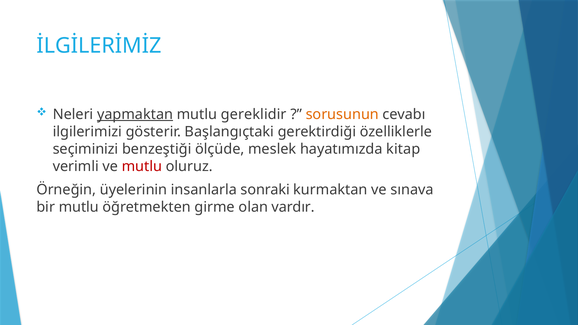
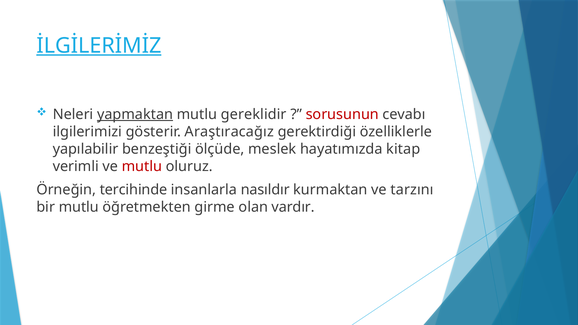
İLGİLERİMİZ underline: none -> present (99, 46)
sorusunun colour: orange -> red (342, 114)
Başlangıçtaki: Başlangıçtaki -> Araştıracağız (229, 132)
seçiminizi: seçiminizi -> yapılabilir (86, 149)
üyelerinin: üyelerinin -> tercihinde (134, 190)
sonraki: sonraki -> nasıldır (265, 190)
sınava: sınava -> tarzını (412, 190)
